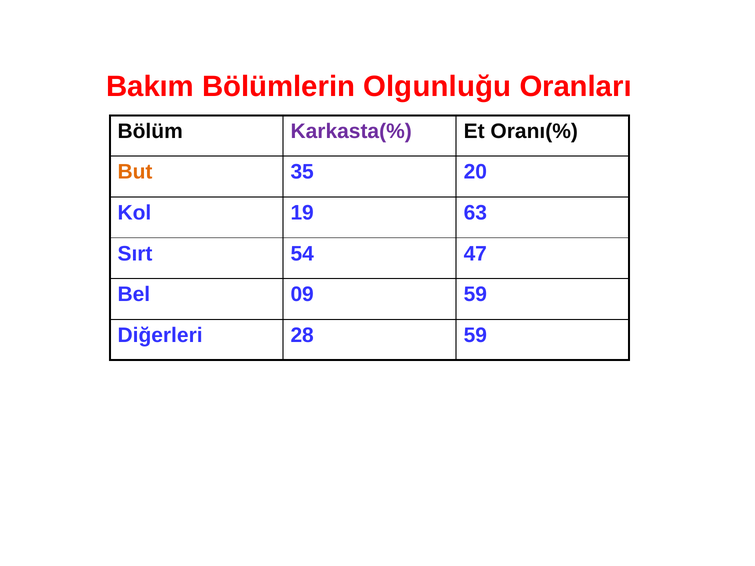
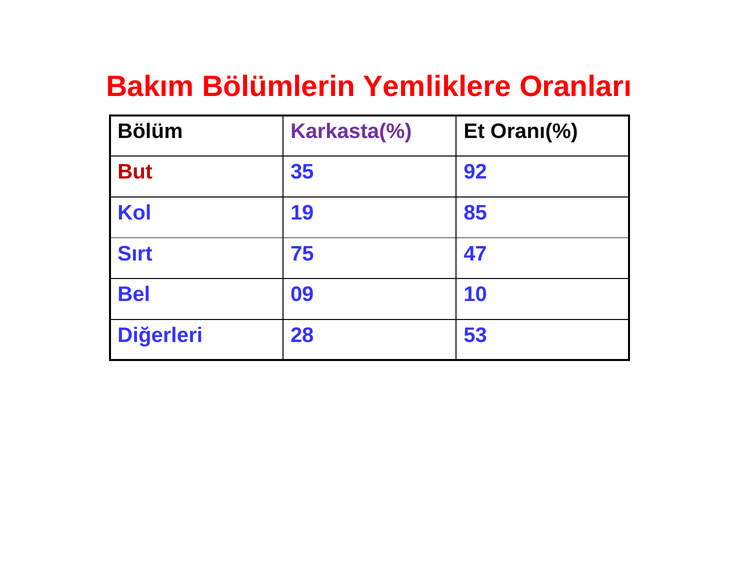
Olgunluğu: Olgunluğu -> Yemliklere (437, 87)
But colour: orange -> red (135, 172)
20: 20 -> 92 (475, 172)
63: 63 -> 85 (475, 213)
54: 54 -> 75 (302, 254)
09 59: 59 -> 10 (475, 295)
28 59: 59 -> 53 (475, 335)
